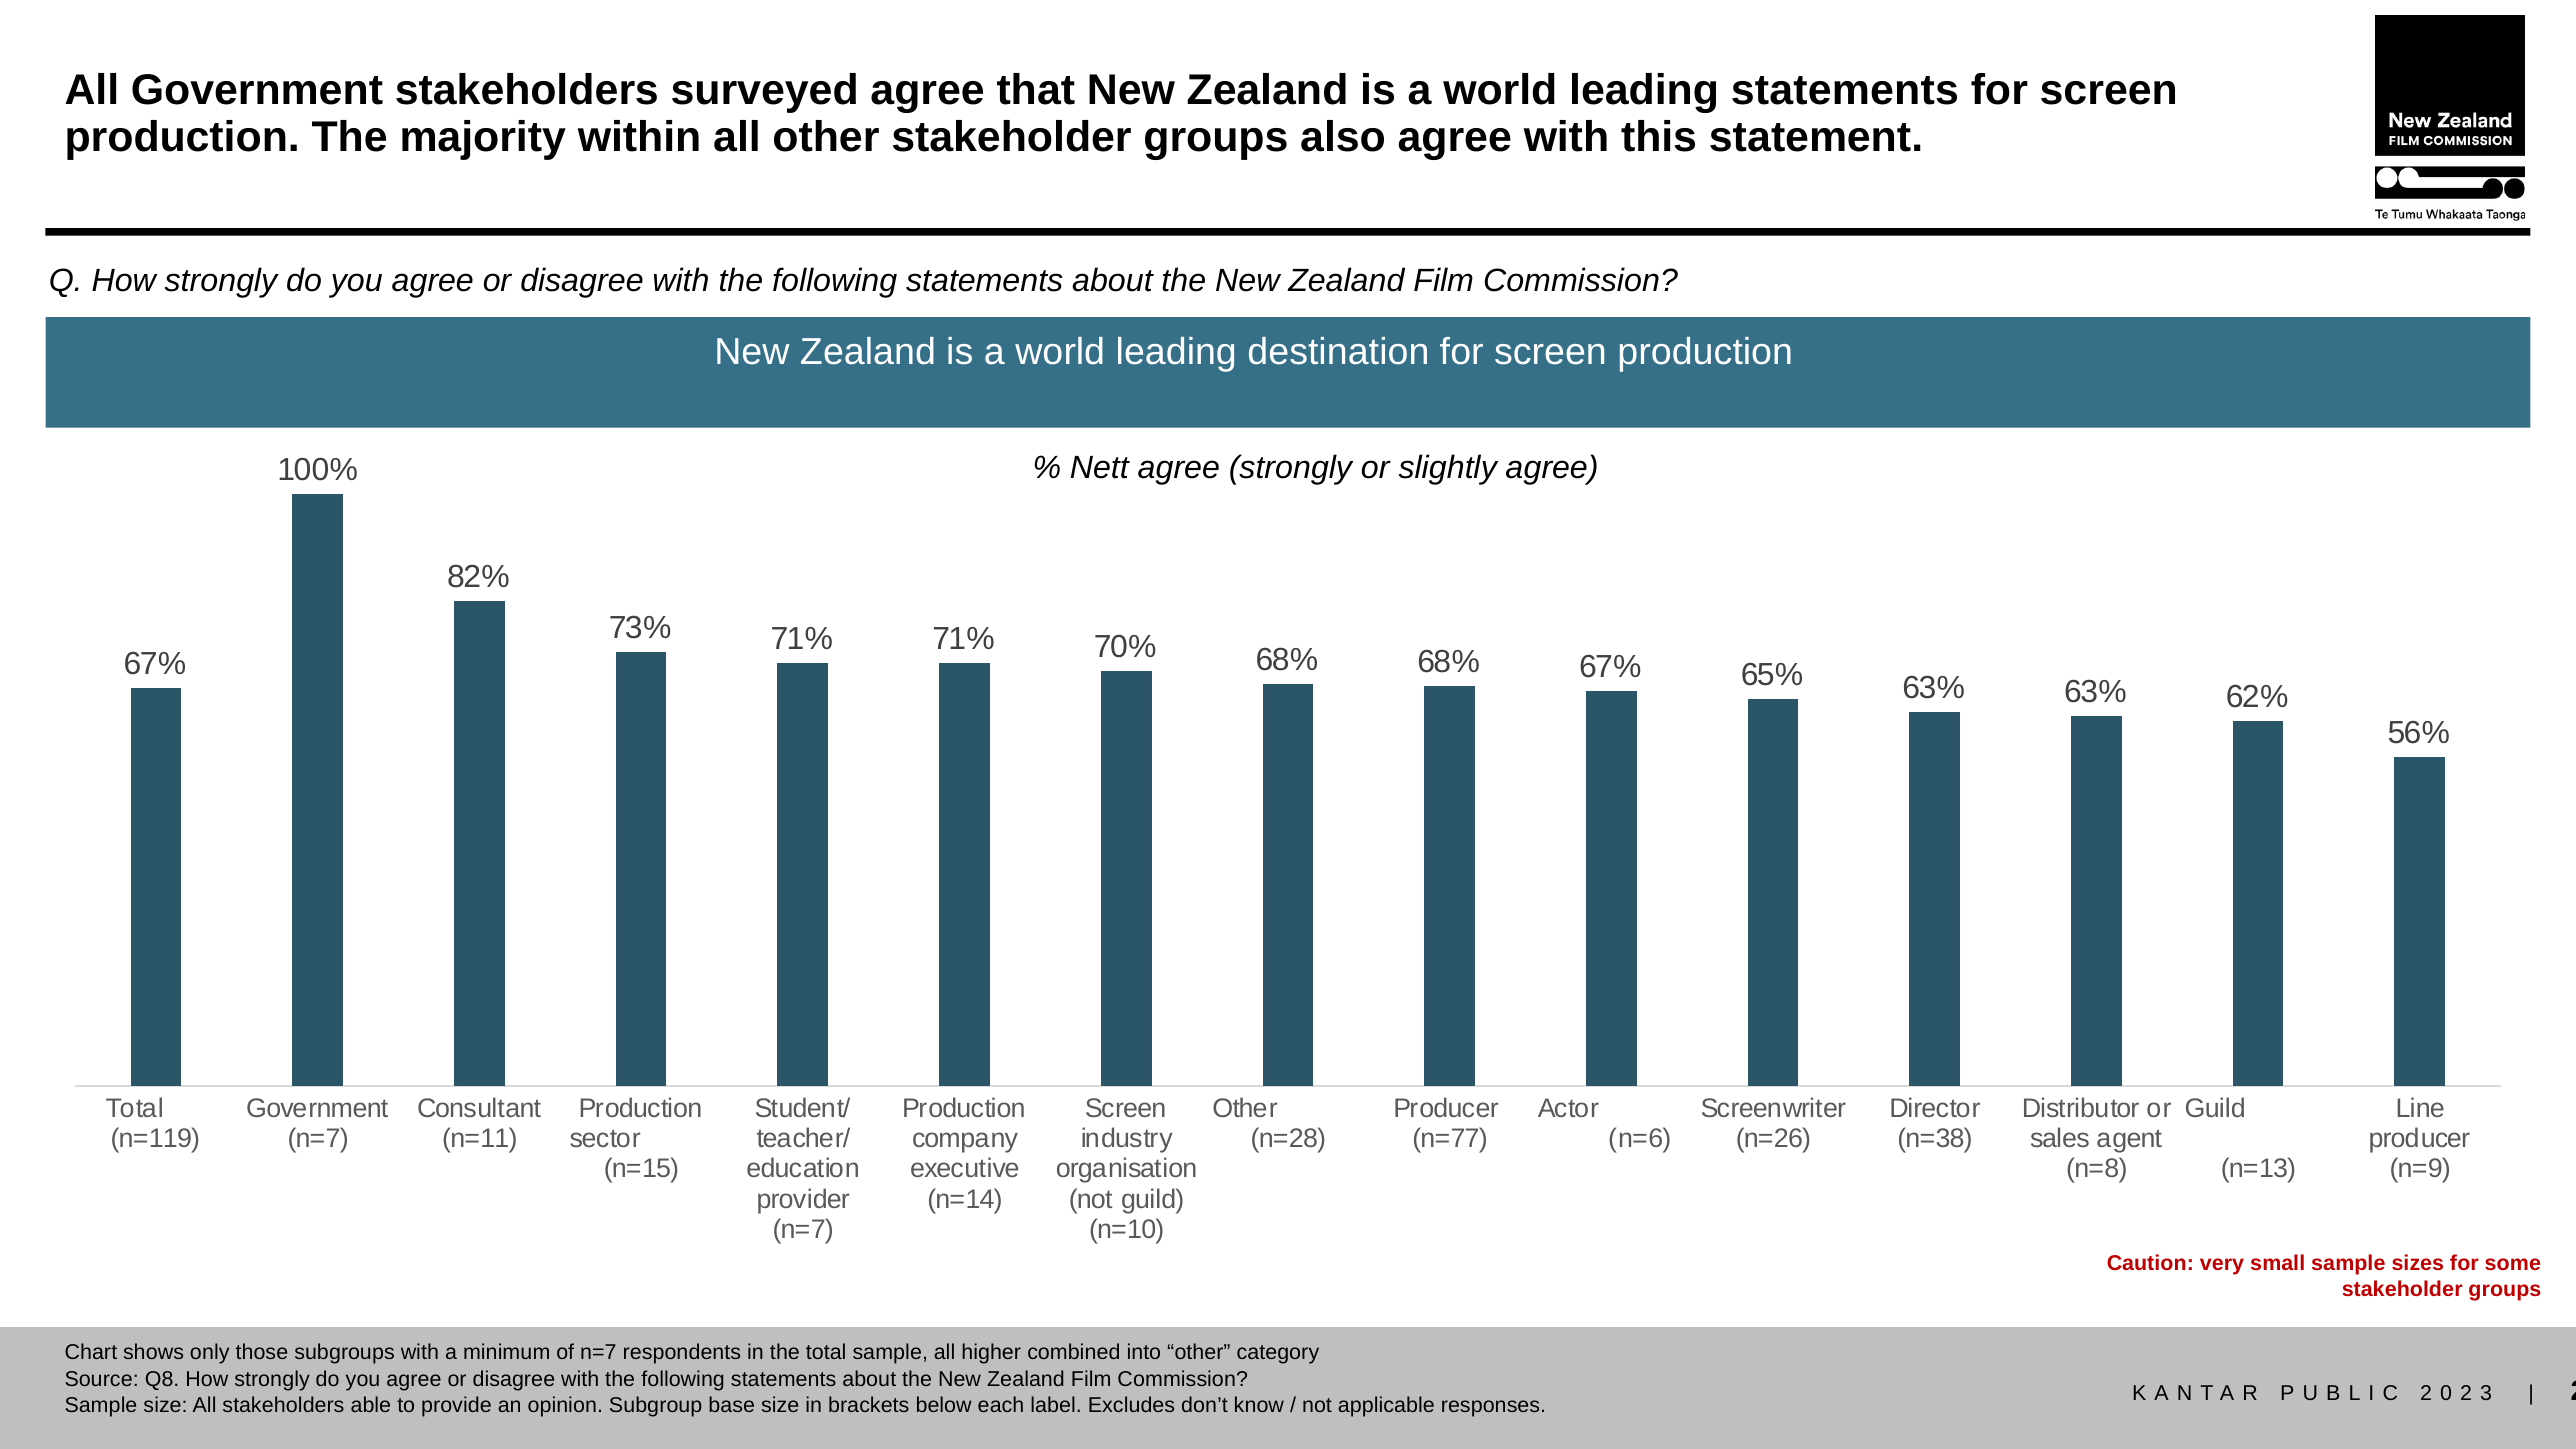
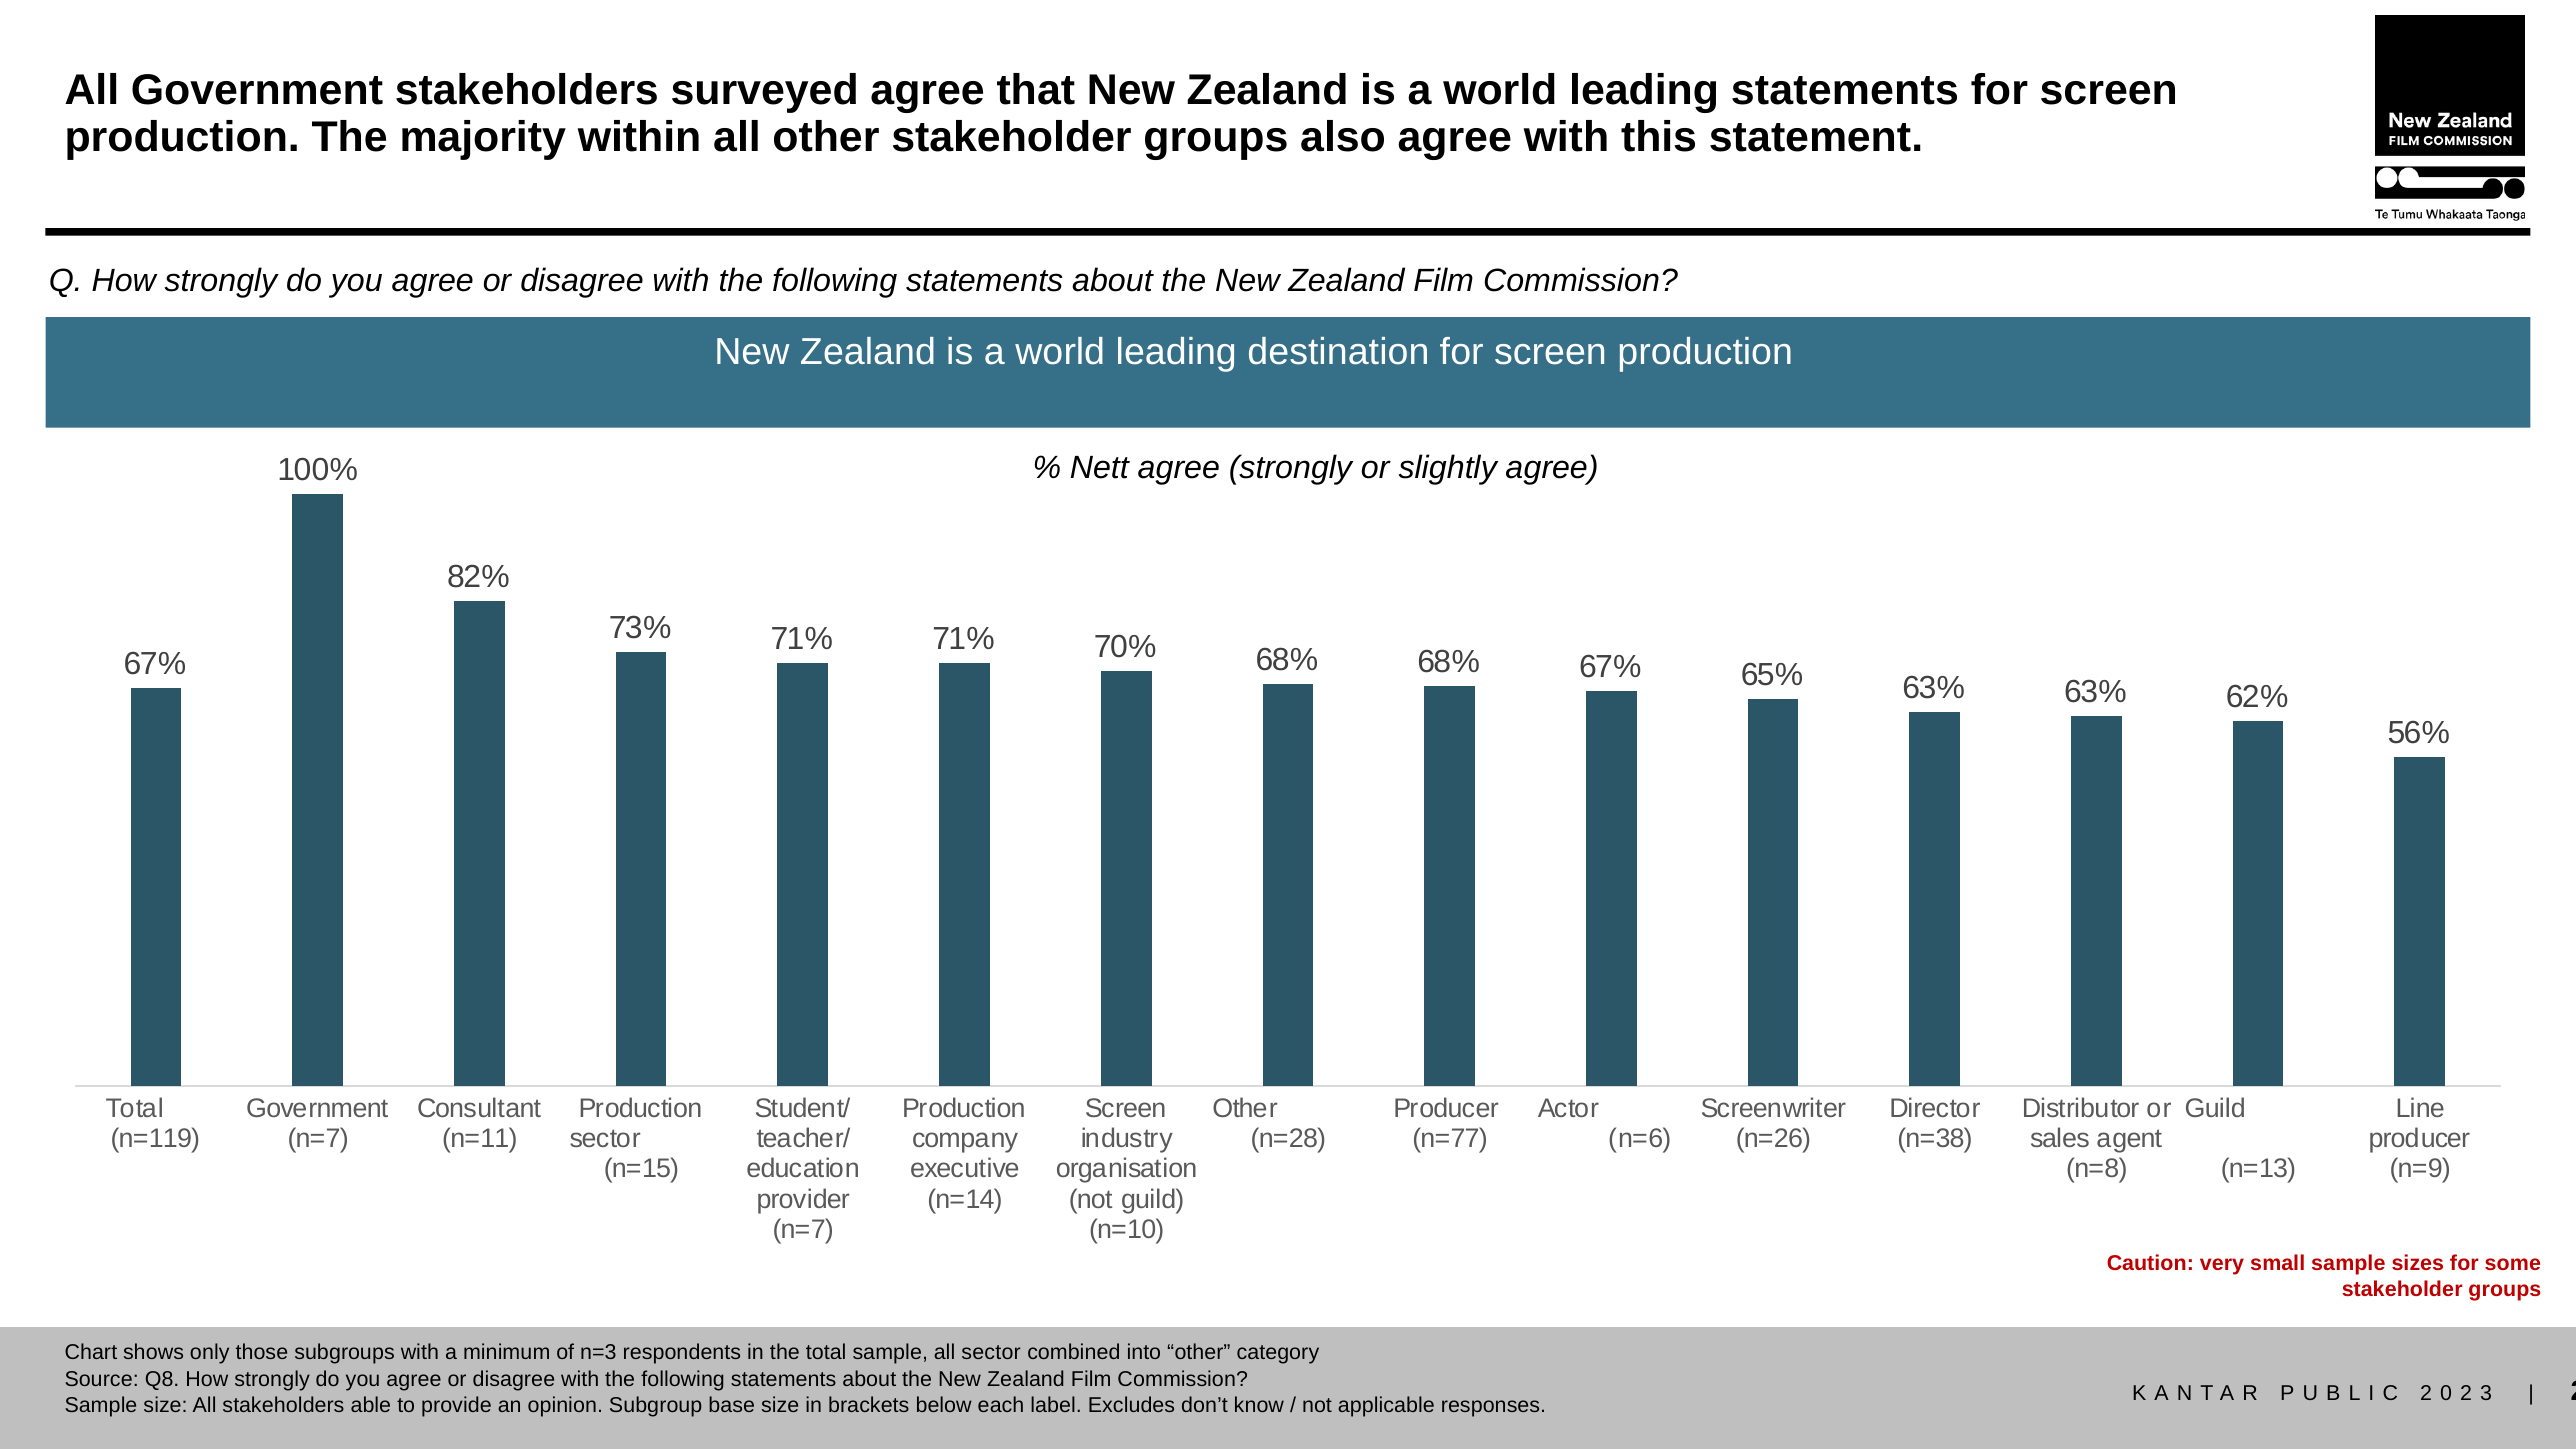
of n=7: n=7 -> n=3 (598, 1353)
all higher: higher -> sector (991, 1353)
